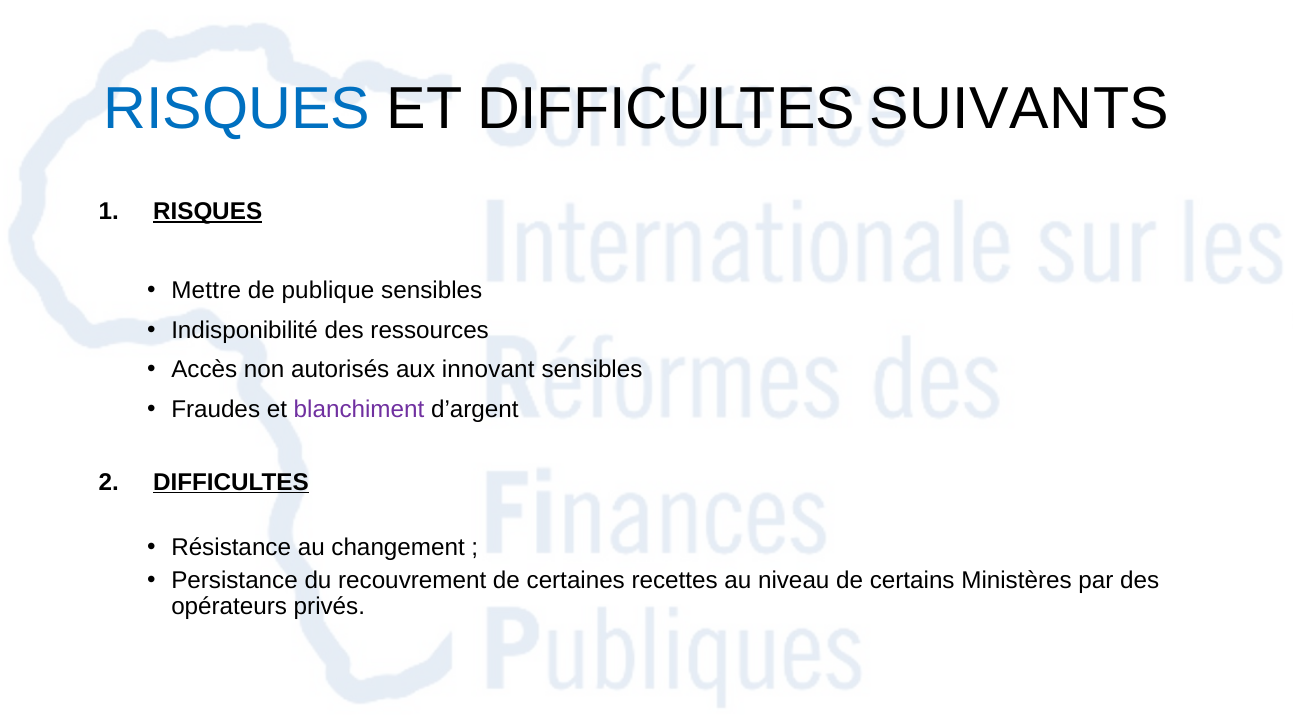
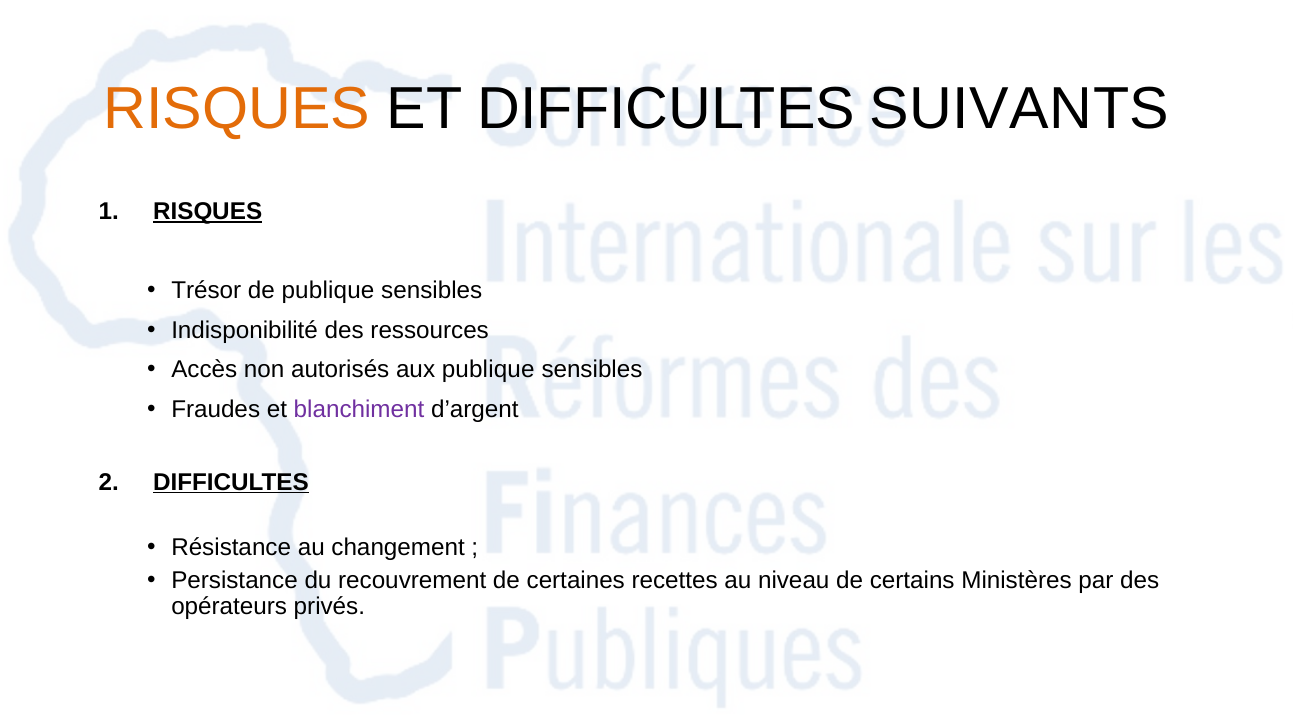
RISQUES colour: blue -> orange (237, 109)
Mettre: Mettre -> Trésor (206, 291)
aux innovant: innovant -> publique (488, 370)
